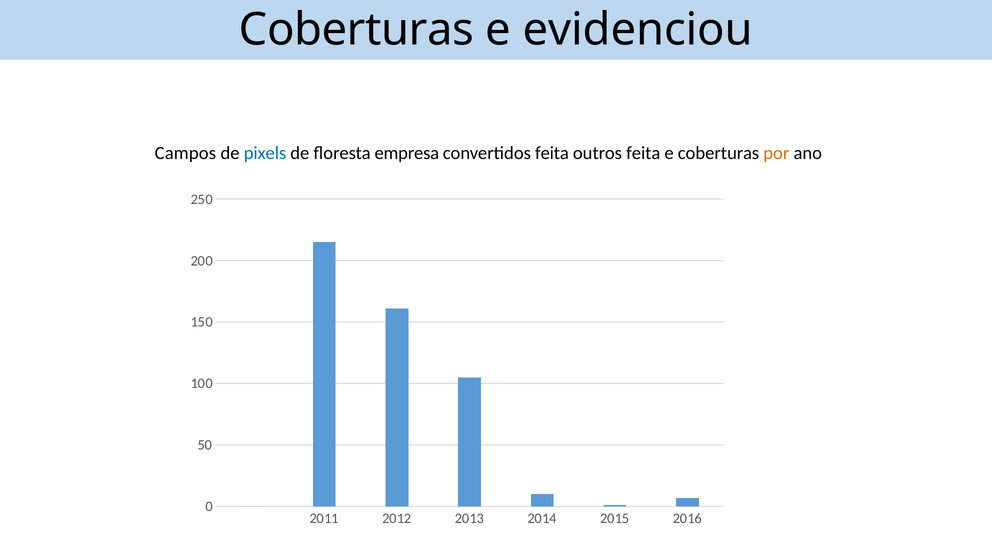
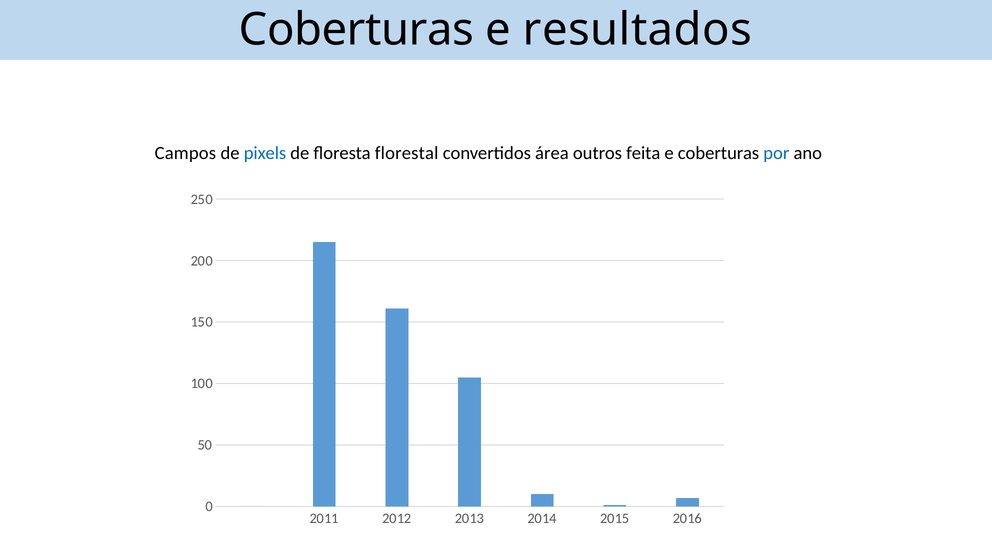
evidenciou: evidenciou -> resultados (637, 30)
empresa: empresa -> florestal (407, 153)
convertidos feita: feita -> área (552, 153)
por colour: orange -> blue (776, 153)
